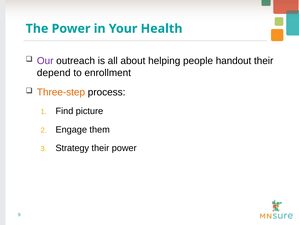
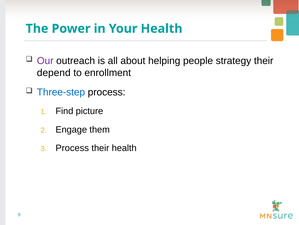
handout: handout -> strategy (233, 61)
Three-step colour: orange -> blue (61, 92)
Strategy: Strategy -> Process (72, 148)
their power: power -> health (124, 148)
